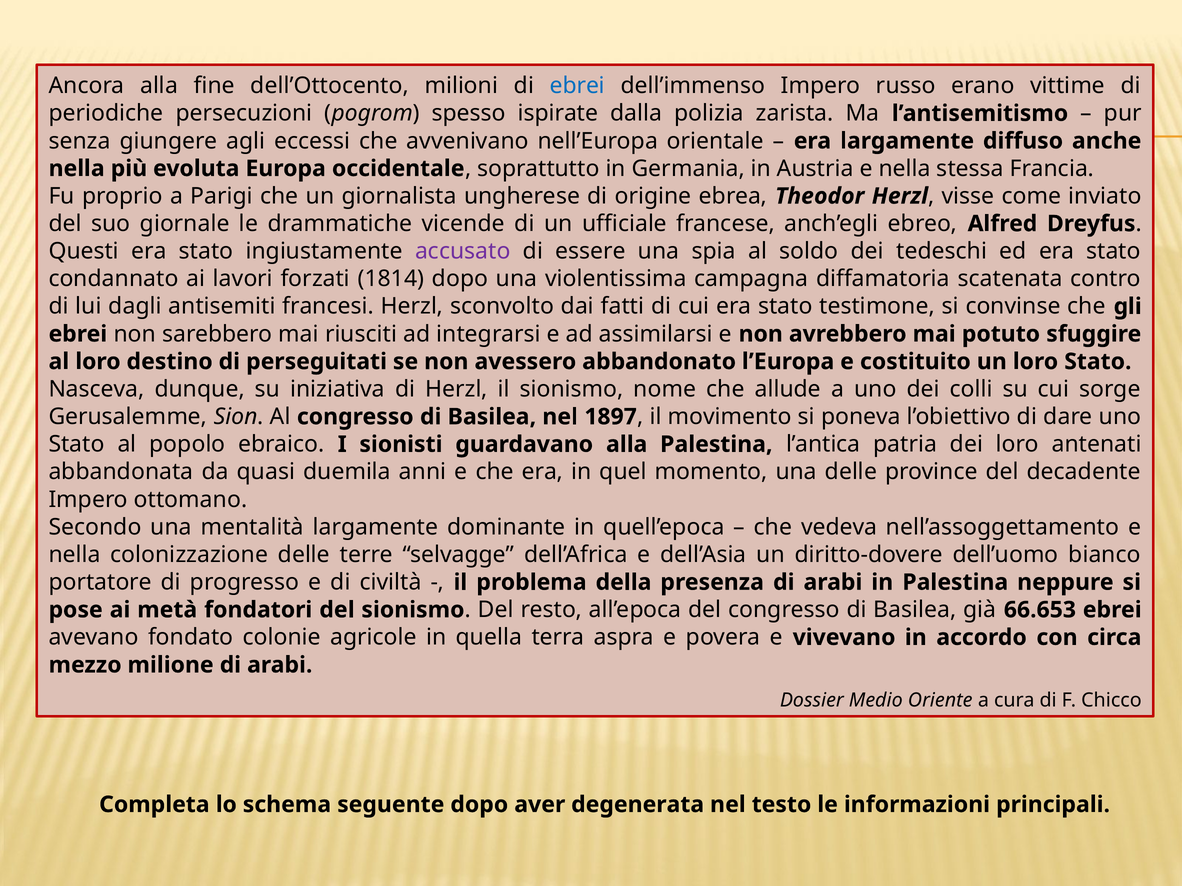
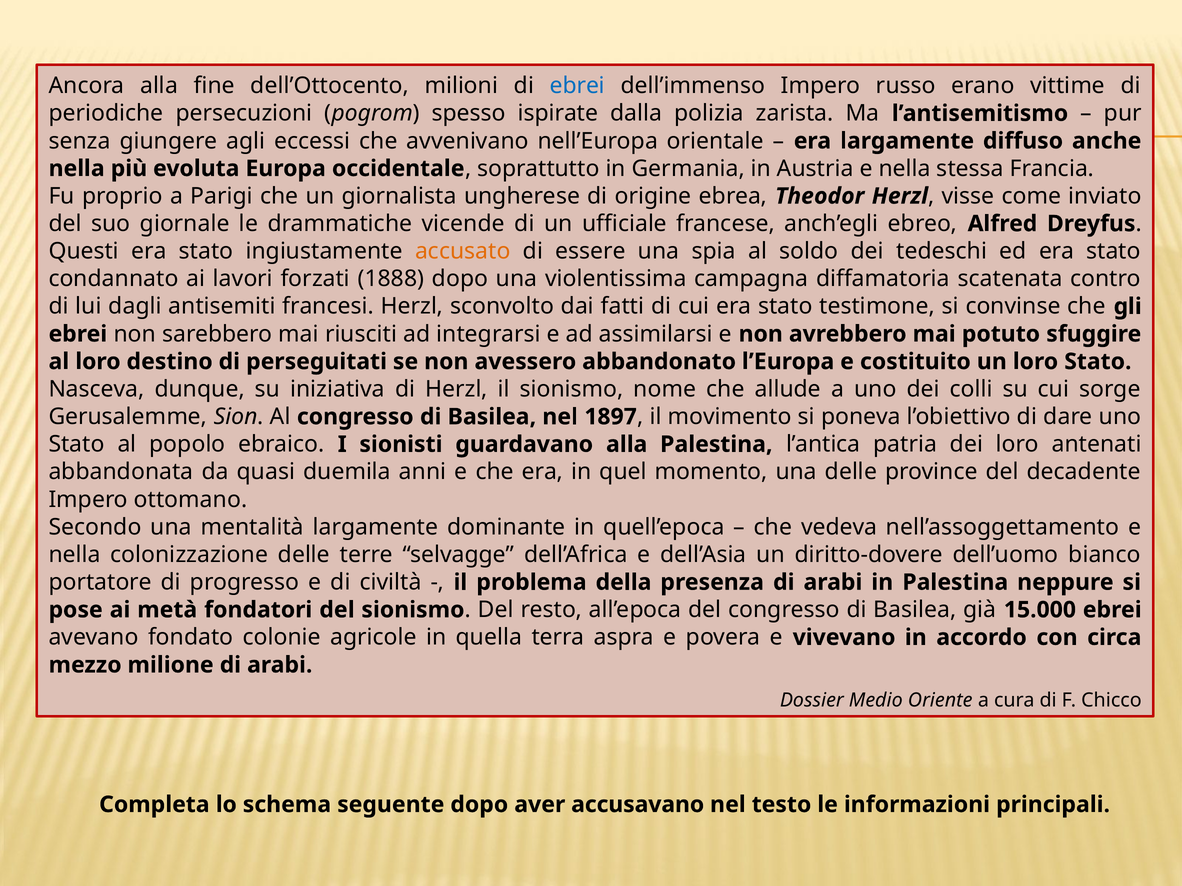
accusato colour: purple -> orange (463, 251)
1814: 1814 -> 1888 (391, 279)
66.653: 66.653 -> 15.000 (1040, 610)
degenerata: degenerata -> accusavano (638, 805)
